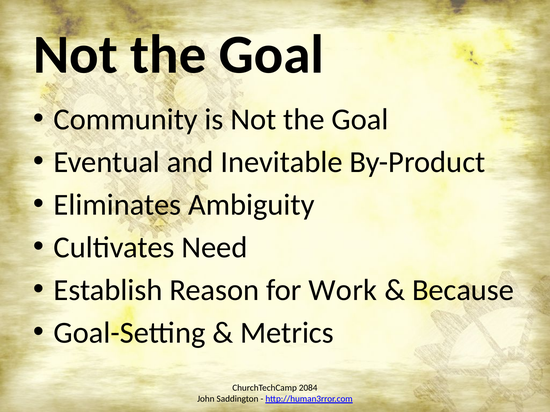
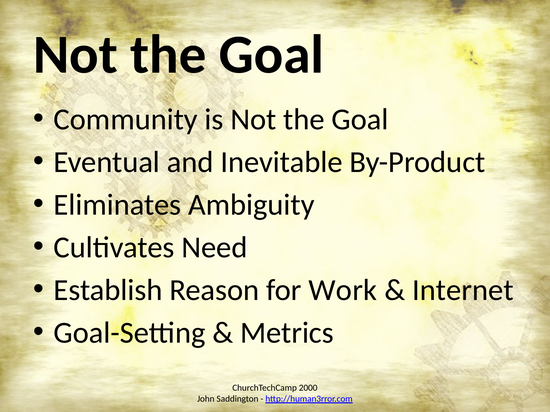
Because: Because -> Internet (463, 291)
2084: 2084 -> 2000 (308, 388)
